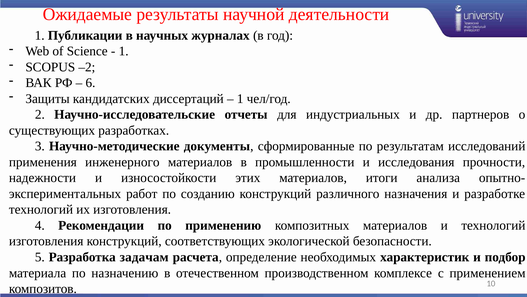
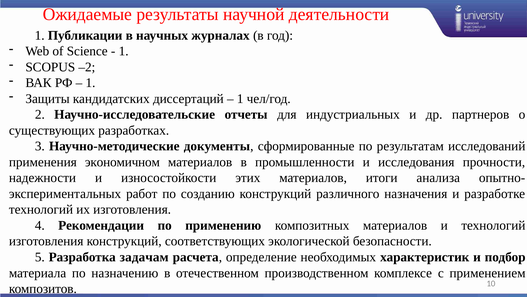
6: 6 -> 1 (91, 83)
инженерного: инженерного -> экономичном (122, 162)
